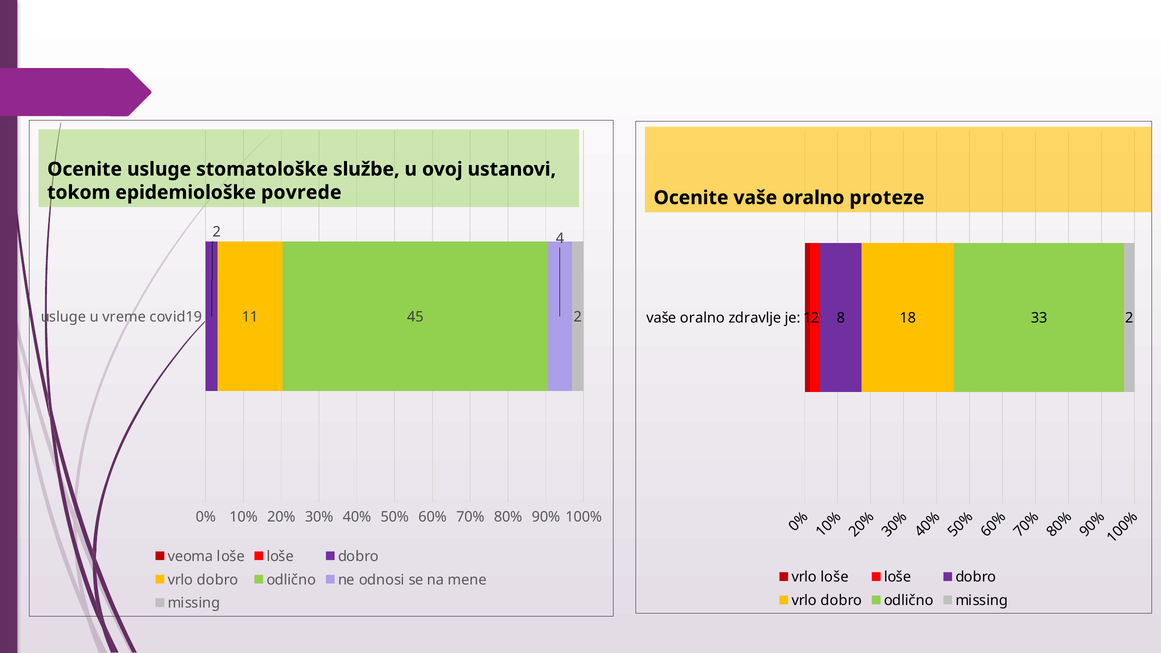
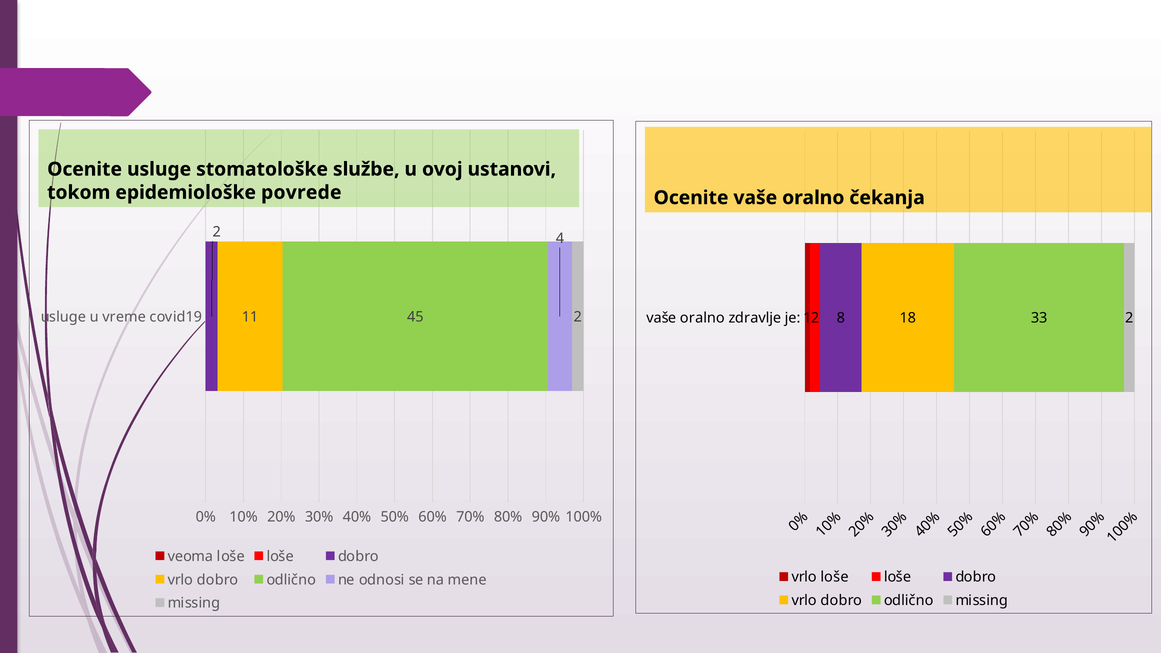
proteze: proteze -> čekanja (887, 198)
